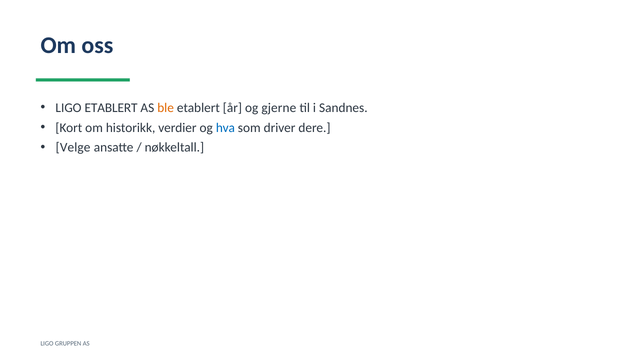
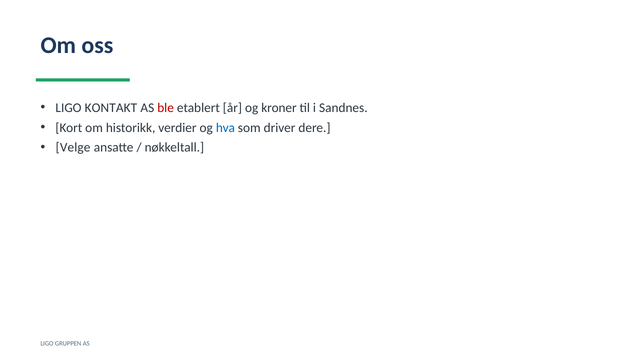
LIGO ETABLERT: ETABLERT -> KONTAKT (111, 108)
ble colour: orange -> red (166, 108)
gjerne: gjerne -> kroner (279, 108)
